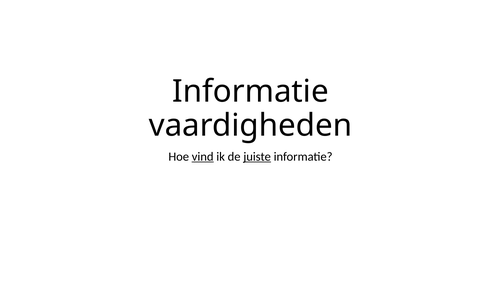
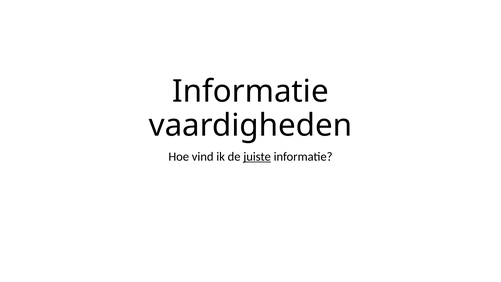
vind underline: present -> none (203, 157)
